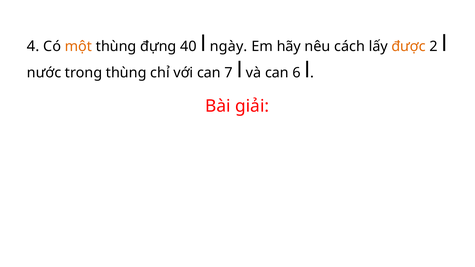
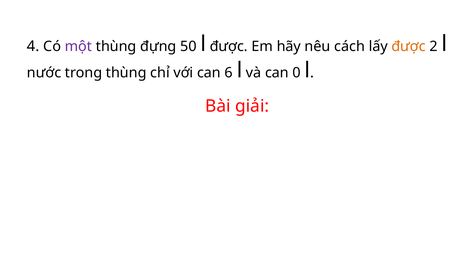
một colour: orange -> purple (78, 46)
40: 40 -> 50 (188, 46)
l ngày: ngày -> được (229, 46)
7: 7 -> 6 (229, 73)
6: 6 -> 0 (297, 73)
